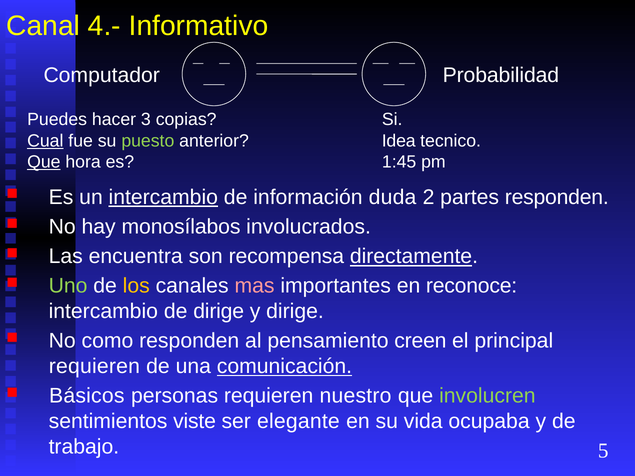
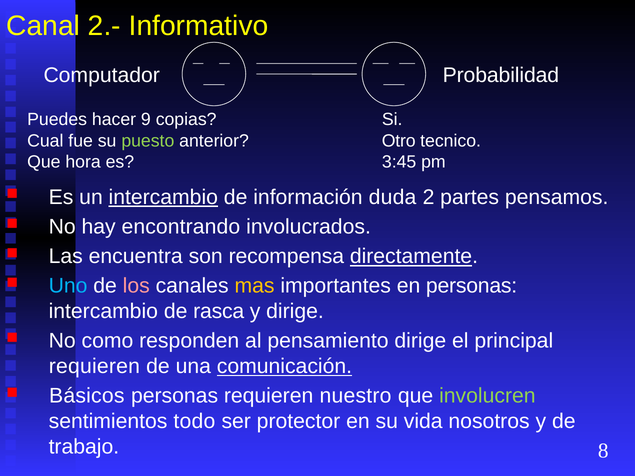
4.-: 4.- -> 2.- (104, 26)
3: 3 -> 9 (146, 120)
Cual underline: present -> none (45, 141)
Idea: Idea -> Otro (399, 141)
Que underline: present -> none (44, 162)
1:45: 1:45 -> 3:45 (399, 162)
partes responden: responden -> pensamos (557, 197)
monosílabos: monosílabos -> encontrando (181, 227)
Uno colour: light green -> light blue (68, 286)
los colour: yellow -> pink (136, 286)
mas colour: pink -> yellow (255, 286)
en reconoce: reconoce -> personas (472, 286)
de dirige: dirige -> rasca (219, 312)
pensamiento creen: creen -> dirige (420, 341)
viste: viste -> todo (194, 422)
elegante: elegante -> protector (298, 422)
ocupaba: ocupaba -> nosotros (489, 422)
5: 5 -> 8 (603, 451)
